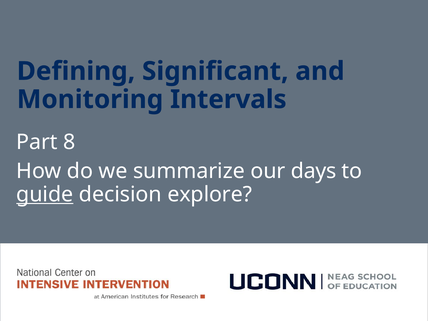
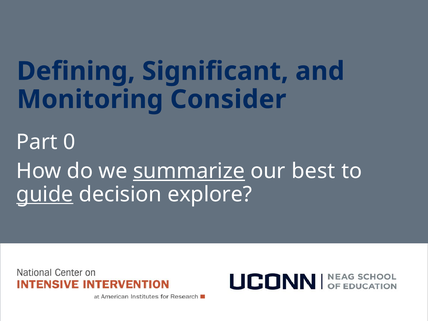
Intervals: Intervals -> Consider (228, 99)
8: 8 -> 0 (69, 142)
summarize underline: none -> present (189, 171)
days: days -> best (313, 171)
